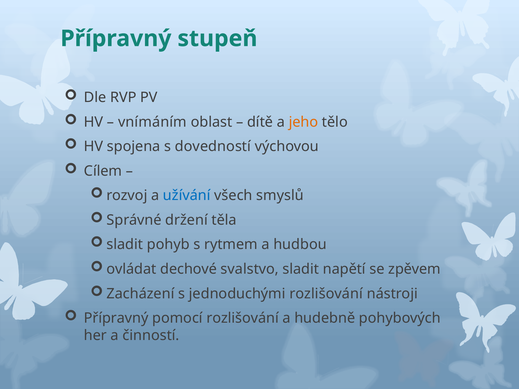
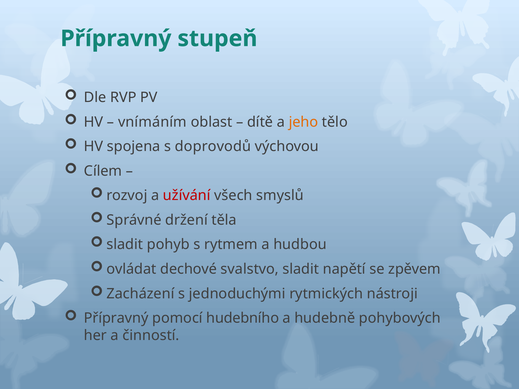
dovedností: dovedností -> doprovodů (213, 147)
užívání colour: blue -> red (187, 196)
jednoduchými rozlišování: rozlišování -> rytmických (326, 294)
pomocí rozlišování: rozlišování -> hudebního (243, 318)
